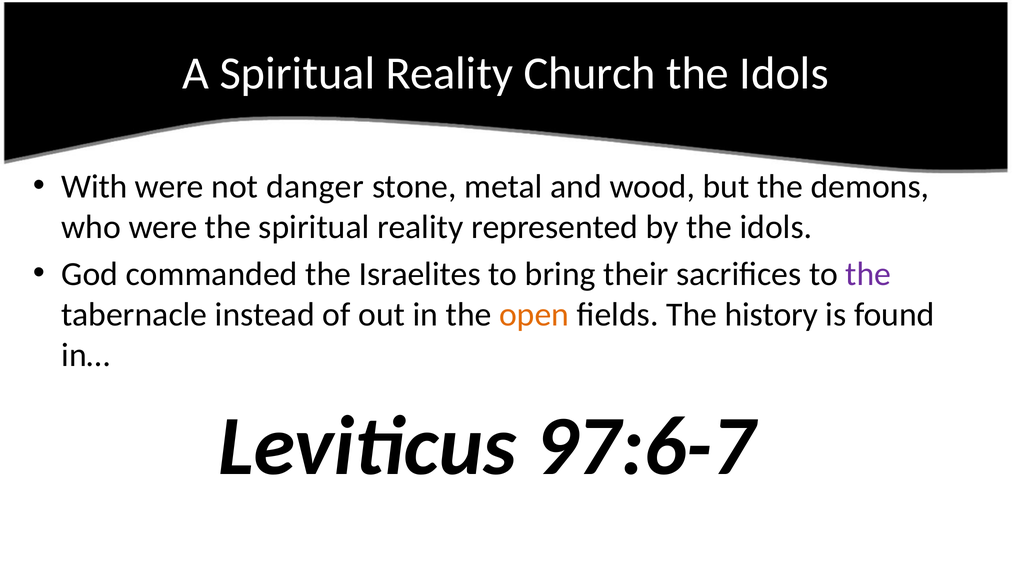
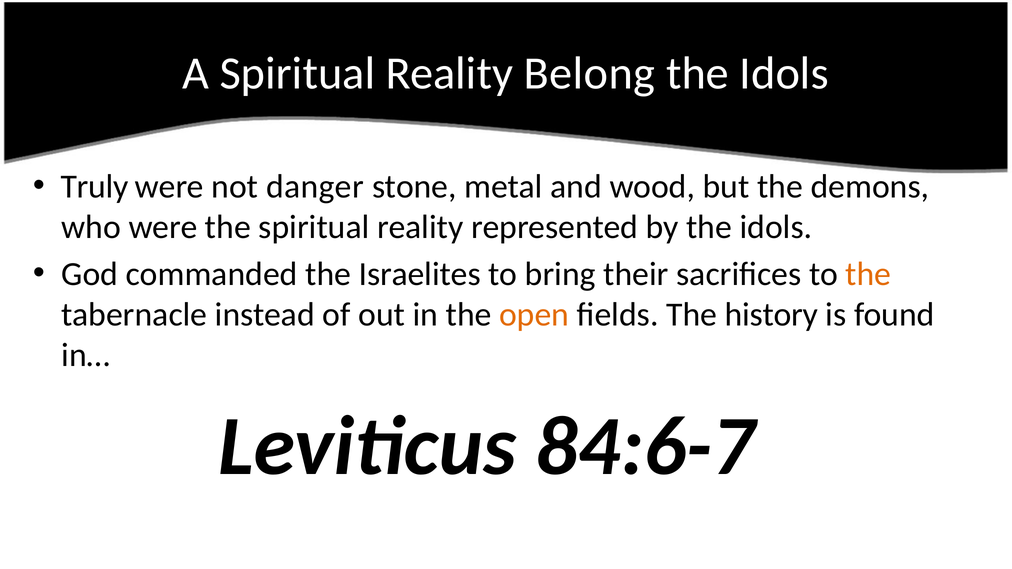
Church: Church -> Belong (589, 73)
With: With -> Truly (95, 187)
the colour: purple -> orange (868, 274)
97:6-7: 97:6-7 -> 84:6-7 (645, 446)
